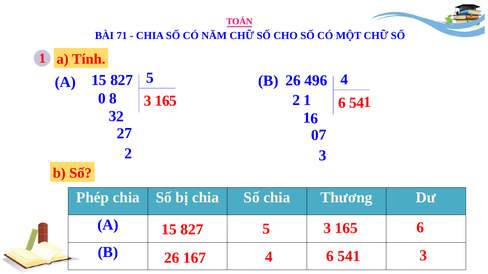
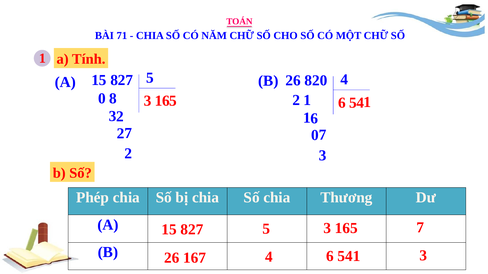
496: 496 -> 820 (316, 81)
6: 6 -> 7 (420, 228)
